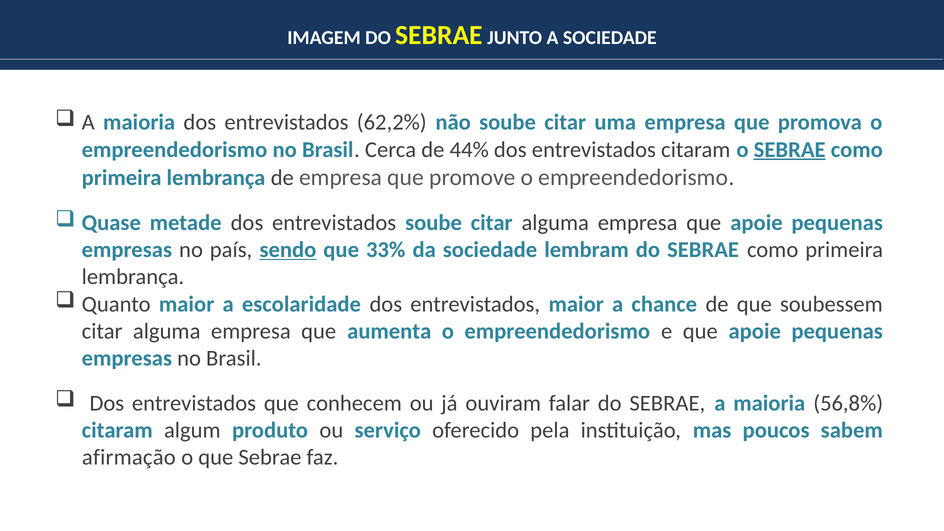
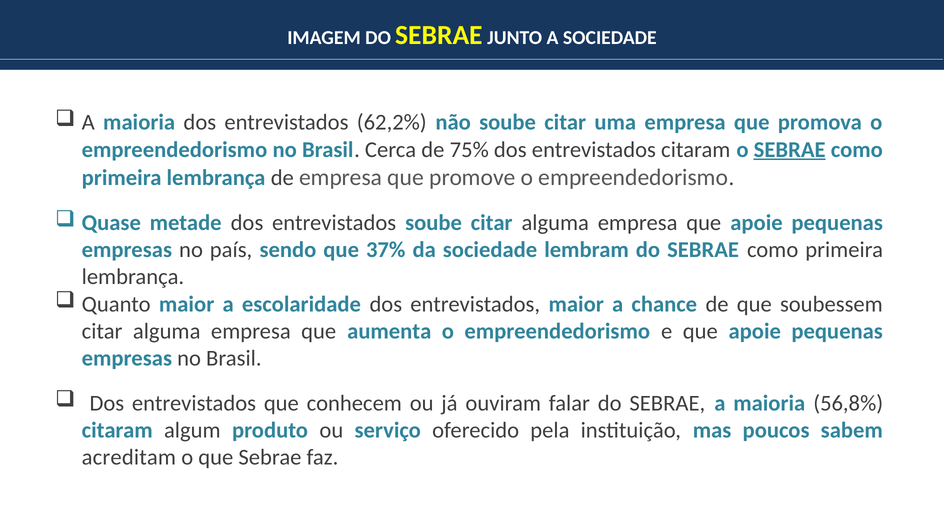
44%: 44% -> 75% (469, 150)
sendo underline: present -> none (288, 250)
33%: 33% -> 37% (386, 250)
afirmação: afirmação -> acreditam (129, 458)
